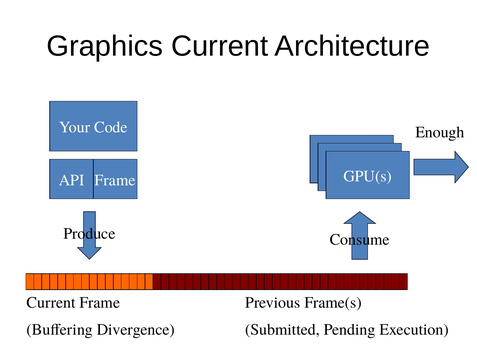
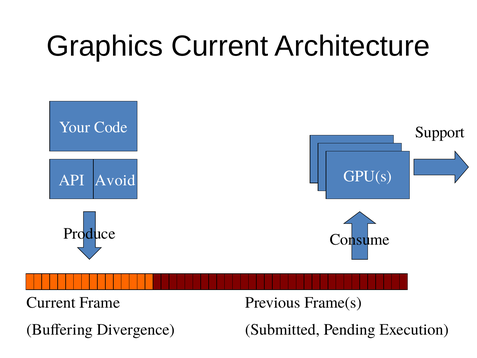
Enough: Enough -> Support (440, 132)
API Frame: Frame -> Avoid (115, 180)
